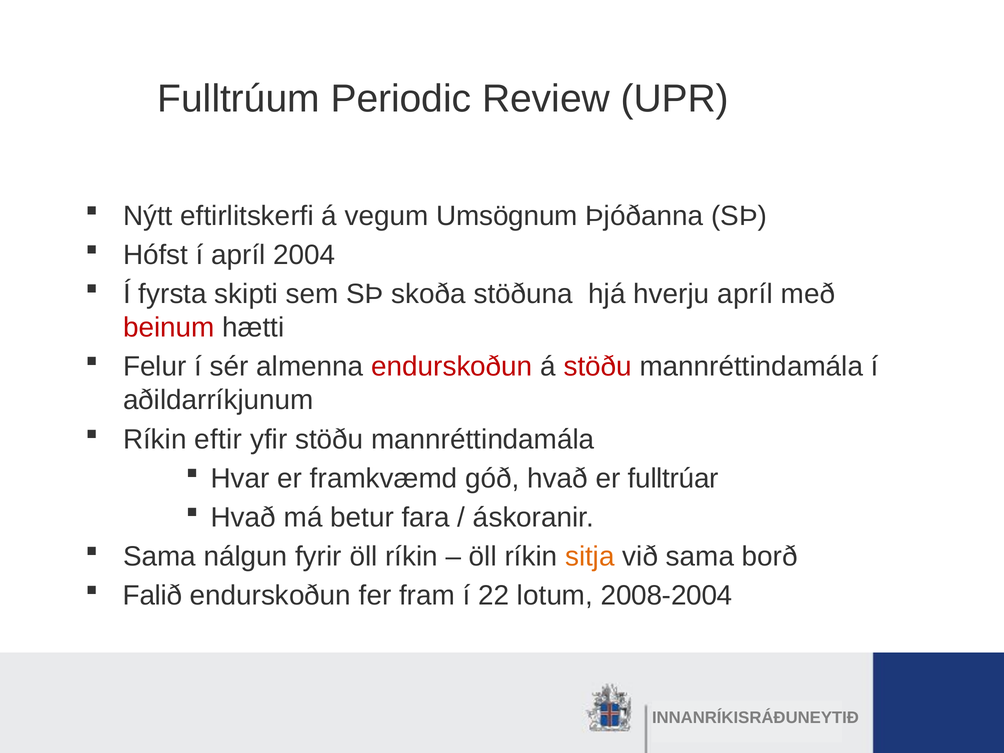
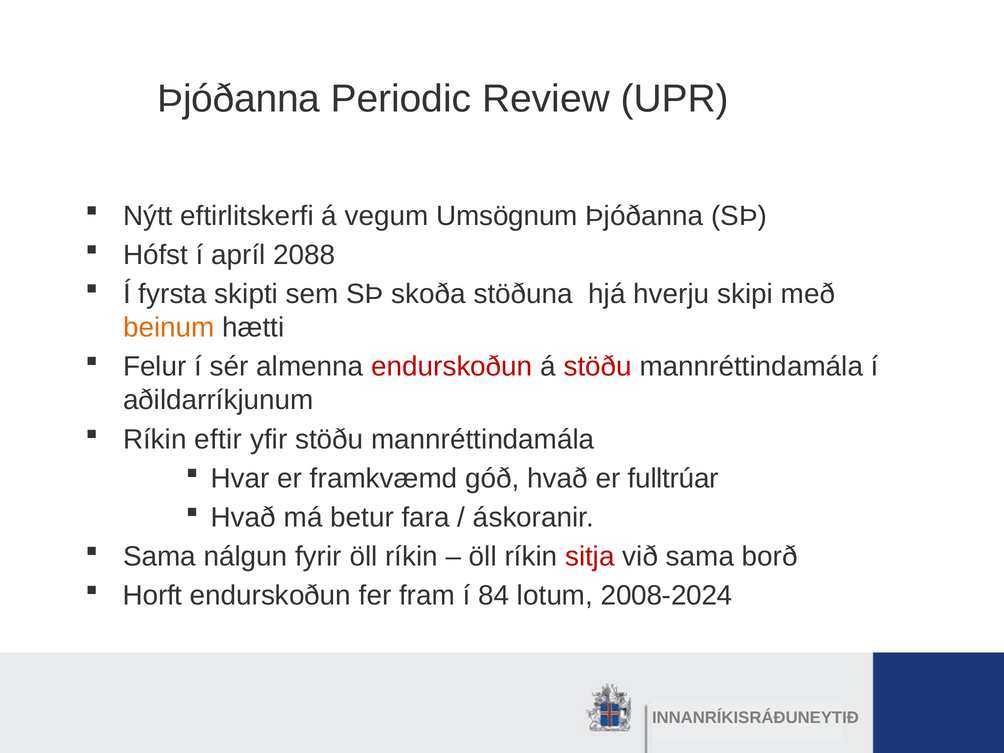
Fulltrúum: Fulltrúum -> Þjóðanna (239, 99)
2004: 2004 -> 2088 (304, 255)
hverju apríl: apríl -> skipi (745, 294)
beinum colour: red -> orange (169, 328)
sitja colour: orange -> red (590, 556)
Falið: Falið -> Horft (153, 596)
22: 22 -> 84 (494, 596)
2008-2004: 2008-2004 -> 2008-2024 (667, 596)
